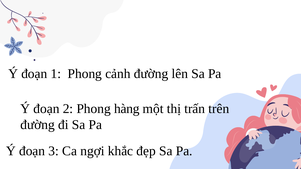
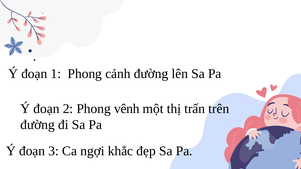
hàng: hàng -> vênh (127, 109)
